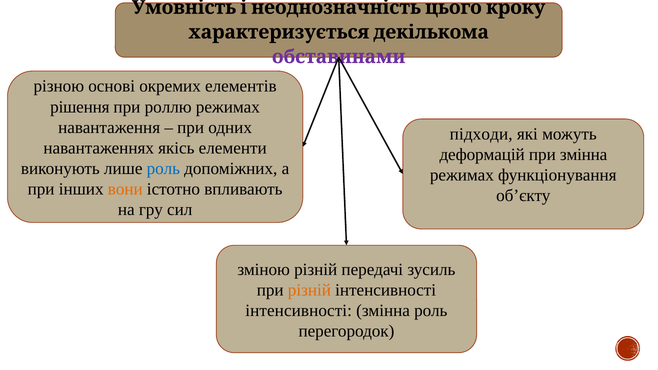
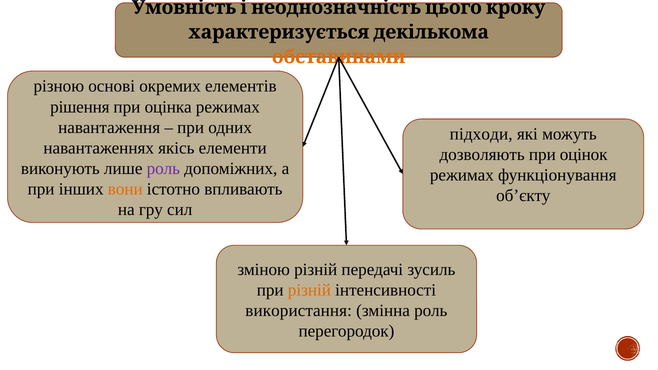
обставинами colour: purple -> orange (339, 57)
роллю: роллю -> оцінка (168, 107)
деформацій: деформацій -> дозволяють (482, 155)
при змінна: змінна -> оцінок (584, 155)
роль colour: blue -> purple (163, 169)
інтенсивності: інтенсивності -> використання (299, 311)
